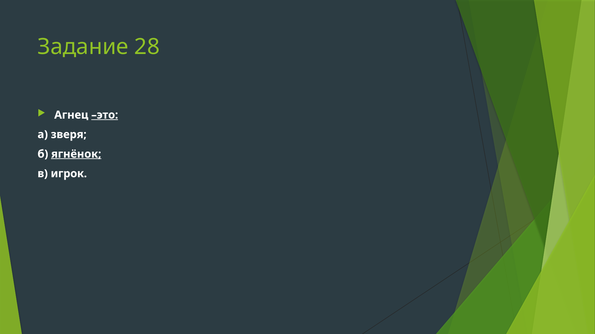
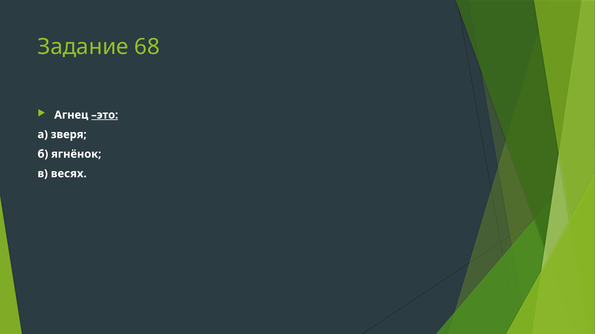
28: 28 -> 68 (147, 47)
ягнёнок underline: present -> none (76, 154)
игрок: игрок -> весях (69, 174)
